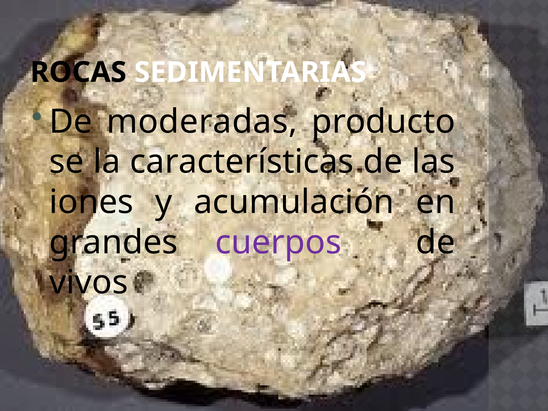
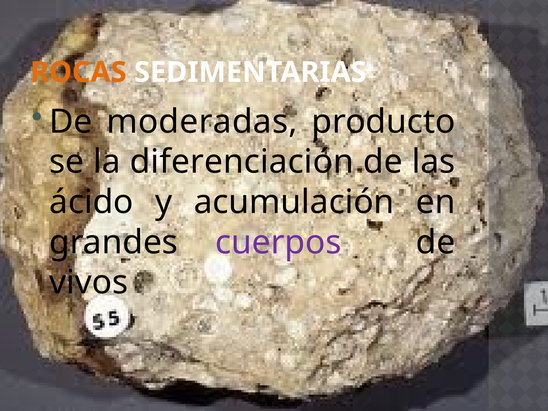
ROCAS colour: black -> orange (78, 72)
características: características -> diferenciación (242, 162)
iones: iones -> ácido (91, 202)
